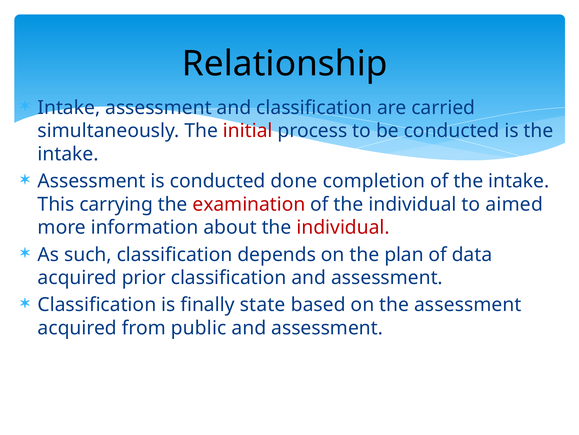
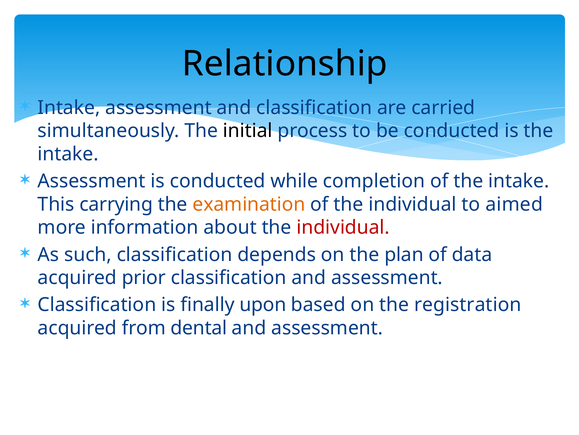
initial colour: red -> black (248, 131)
done: done -> while (294, 181)
examination colour: red -> orange (249, 204)
state: state -> upon (263, 304)
the assessment: assessment -> registration (468, 304)
public: public -> dental (199, 328)
